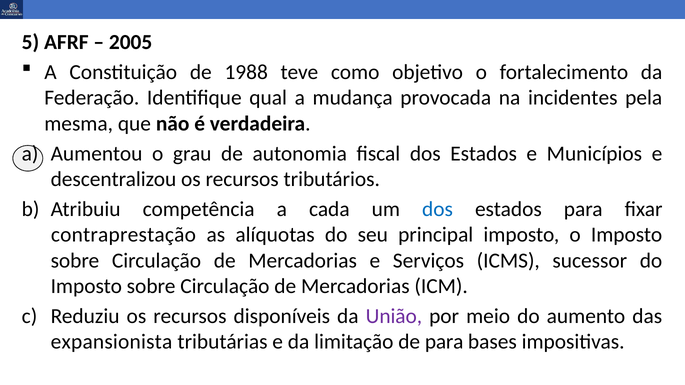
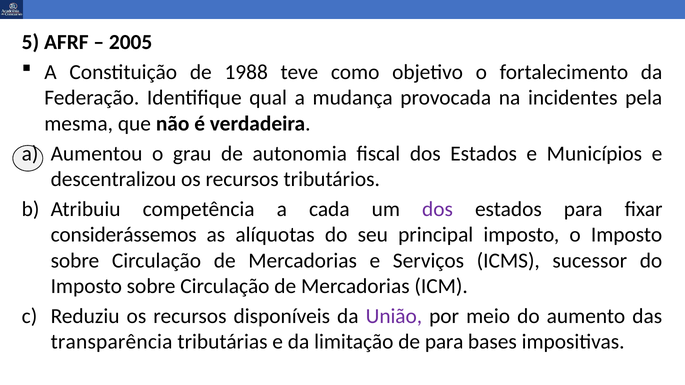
dos colour: blue -> purple (438, 209)
contraprestação: contraprestação -> considerássemos (124, 235)
expansionista: expansionista -> transparência (112, 342)
